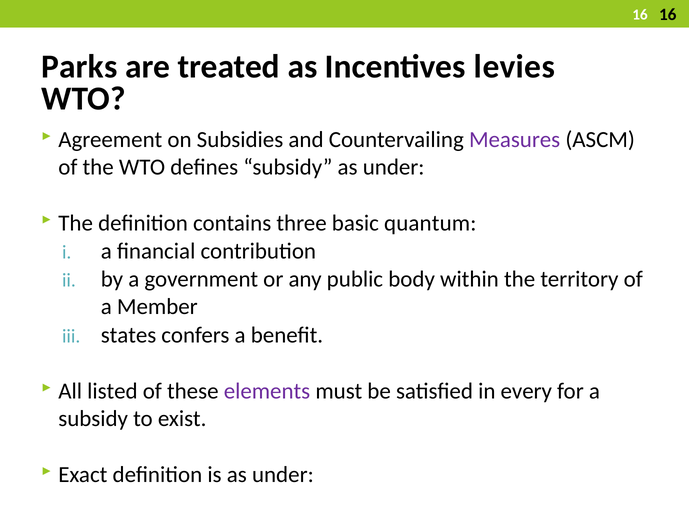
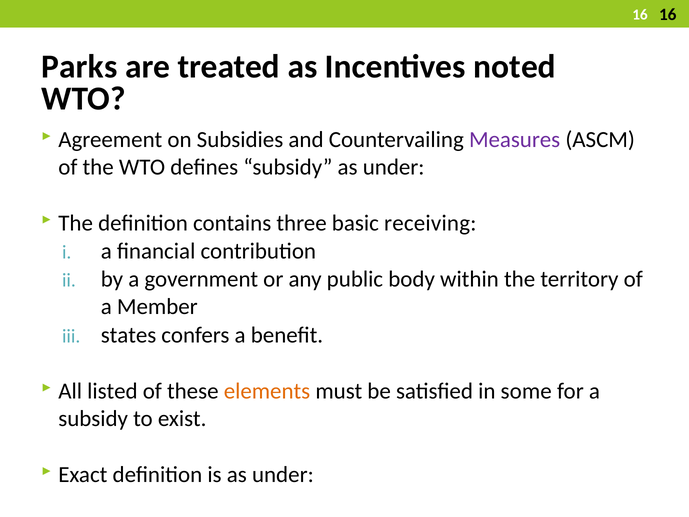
levies: levies -> noted (515, 66)
quantum: quantum -> receiving (430, 223)
elements colour: purple -> orange (267, 391)
every: every -> some (526, 391)
